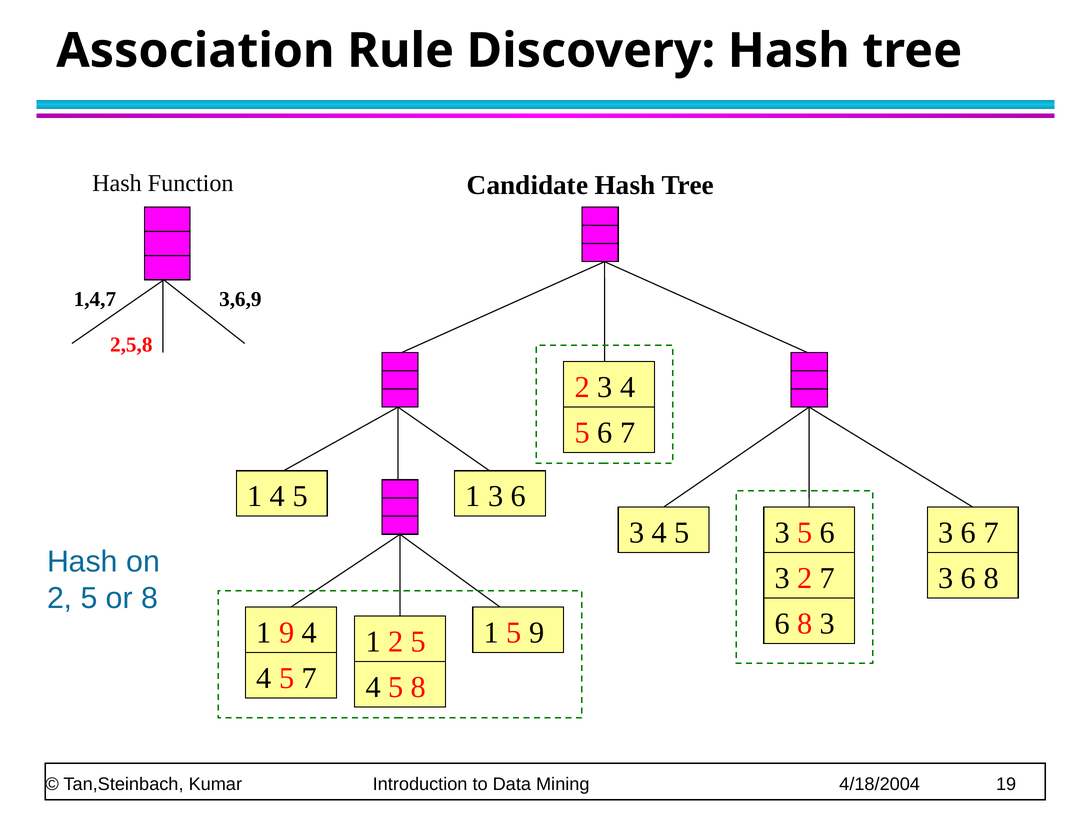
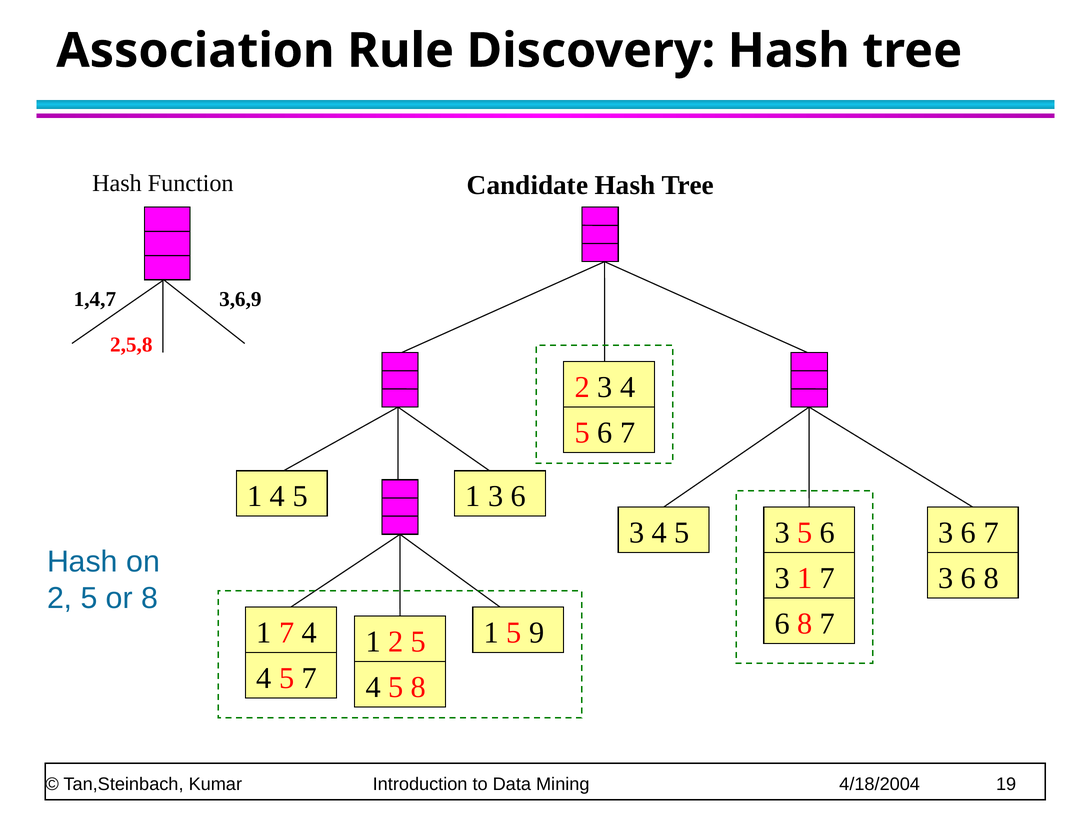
2: 2 -> 1 (805, 578)
3: 3 -> 7 (828, 624)
9: 9 -> 7 (287, 633)
